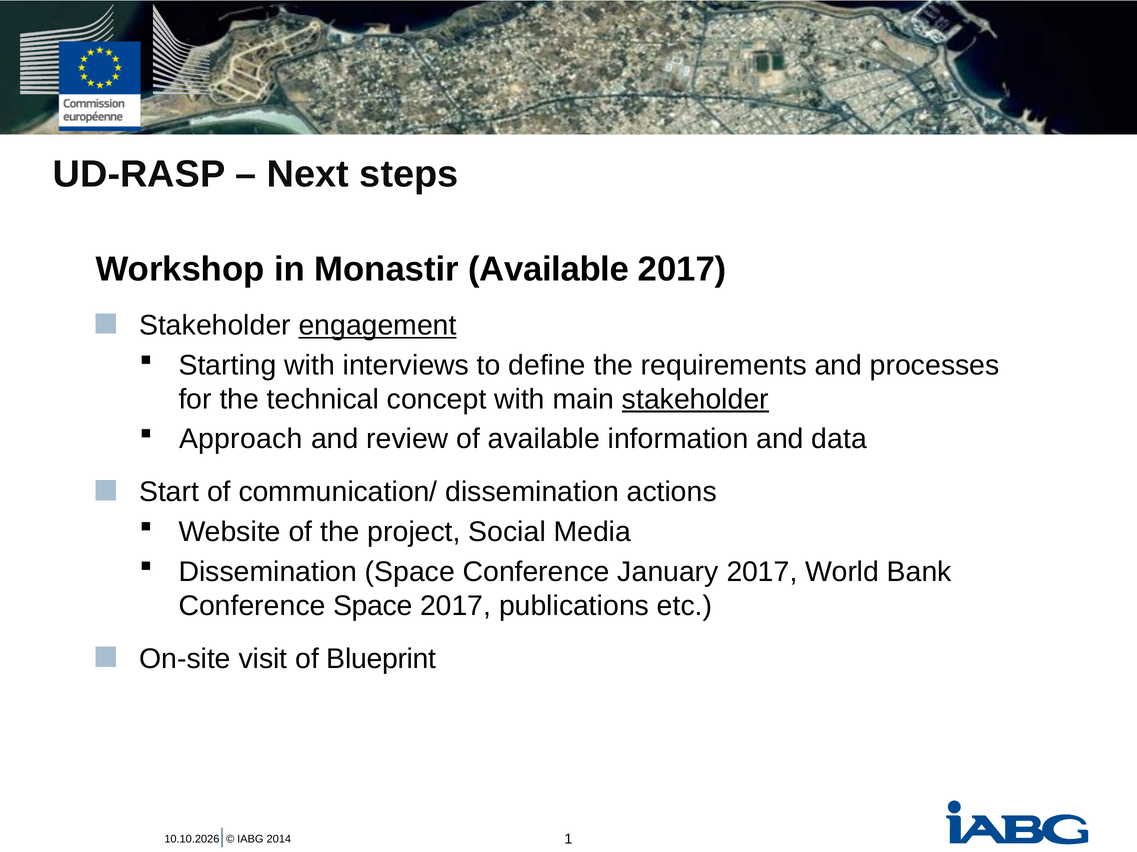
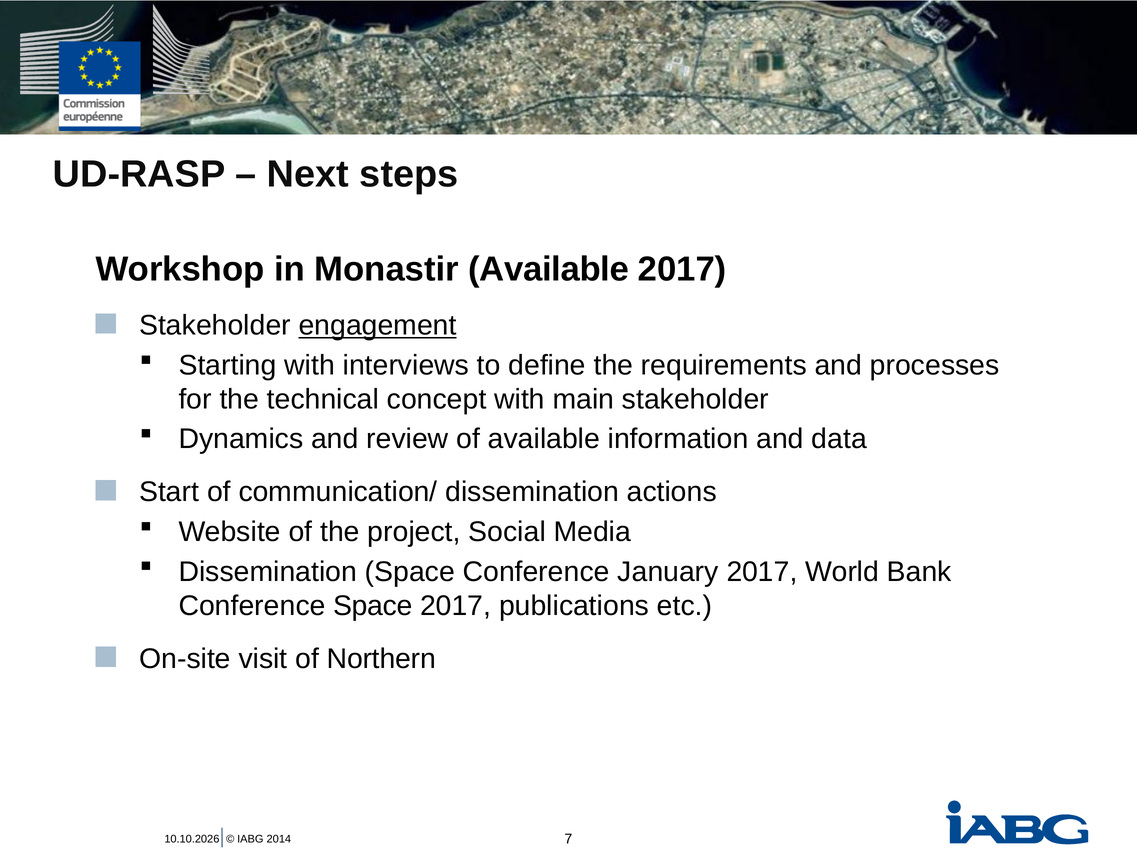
stakeholder underline: present -> none (695, 400)
Approach: Approach -> Dynamics (241, 440)
Blueprint: Blueprint -> Northern (381, 659)
1: 1 -> 7 (568, 840)
